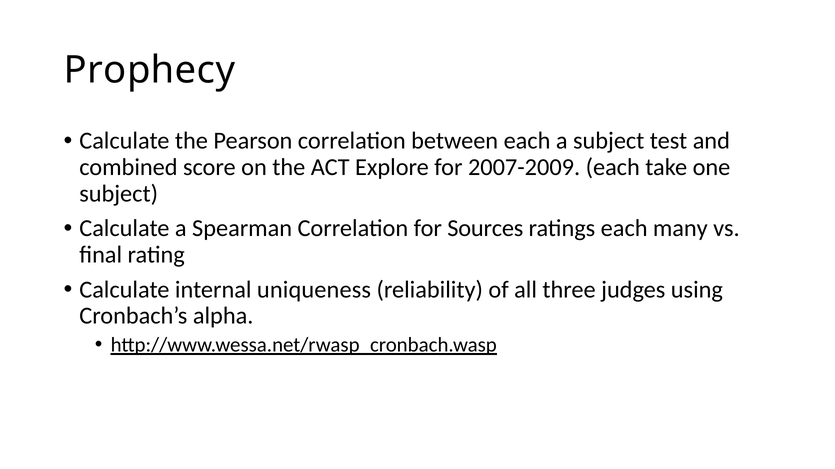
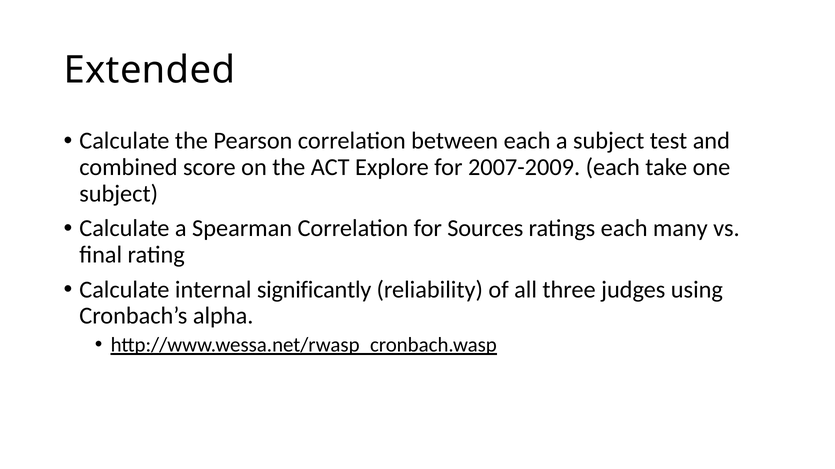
Prophecy: Prophecy -> Extended (150, 70)
uniqueness: uniqueness -> significantly (314, 290)
